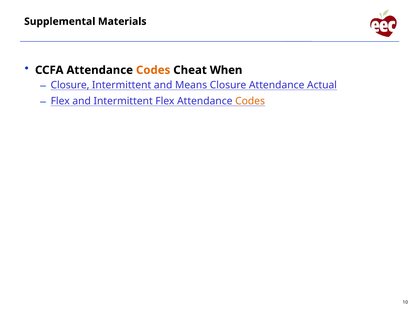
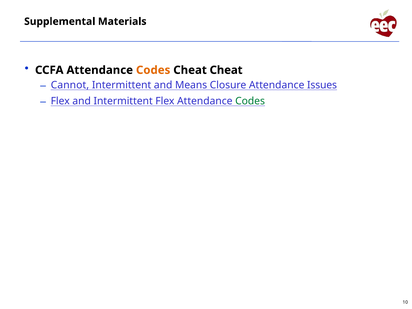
Cheat When: When -> Cheat (226, 70)
Closure: Closure -> Cannot (70, 85)
Actual: Actual -> Issues (322, 85)
Codes colour: orange -> green (250, 101)
